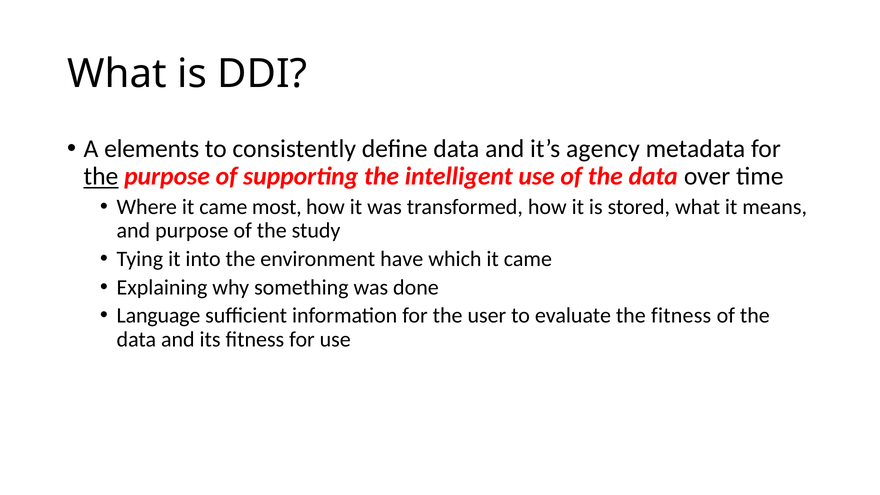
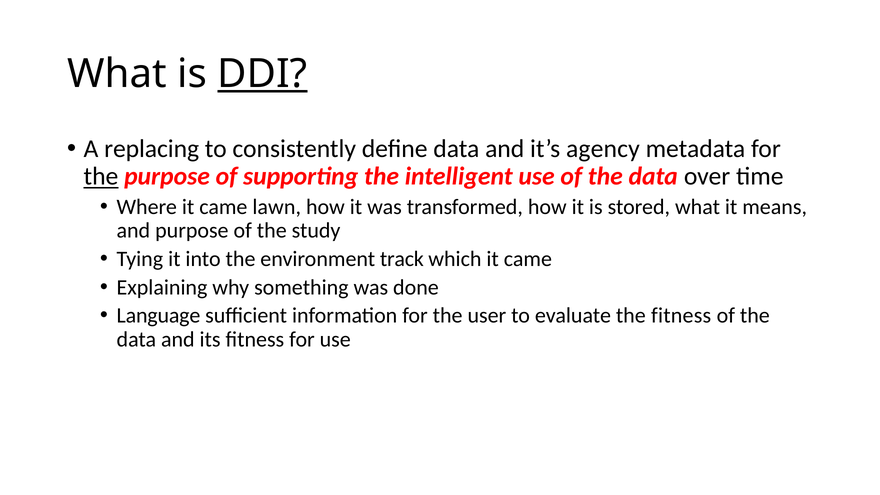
DDI underline: none -> present (262, 74)
elements: elements -> replacing (152, 149)
most: most -> lawn (277, 207)
have: have -> track (402, 259)
